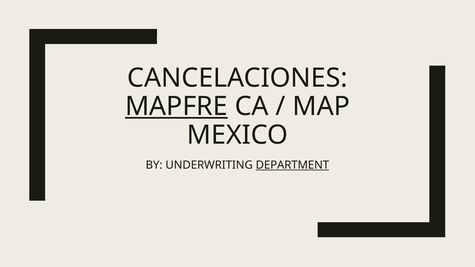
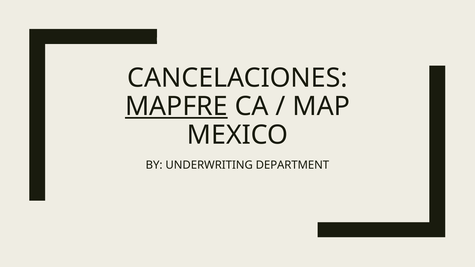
DEPARTMENT underline: present -> none (292, 165)
